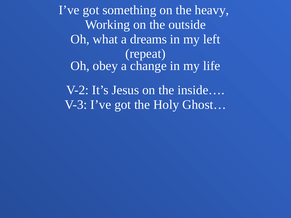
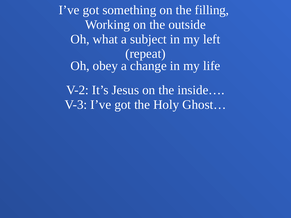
heavy: heavy -> filling (212, 10)
dreams: dreams -> subject (148, 39)
